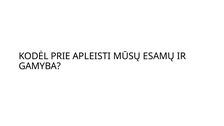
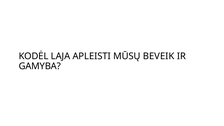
PRIE: PRIE -> LAJA (60, 56)
ESAMŲ: ESAMŲ -> BEVEIK (159, 56)
